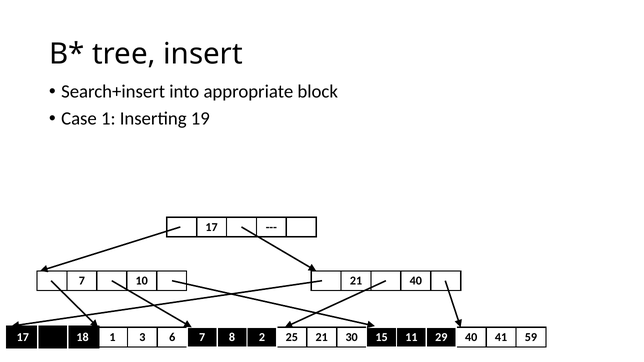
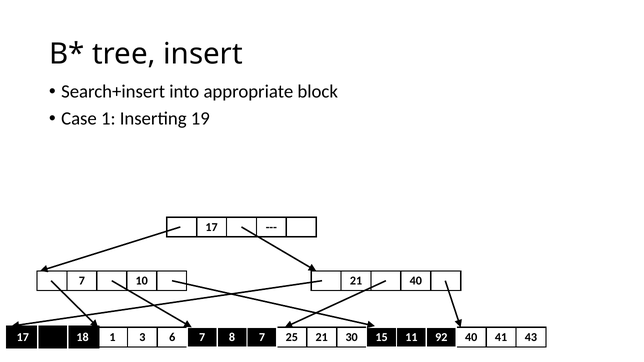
8 2: 2 -> 7 (262, 337)
29: 29 -> 92 (441, 337)
59: 59 -> 43 (531, 337)
